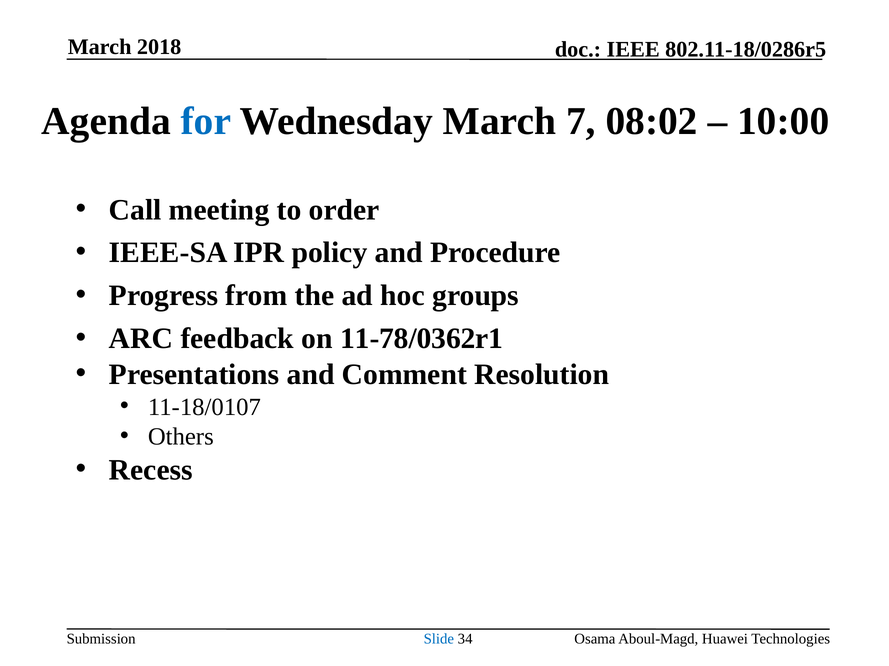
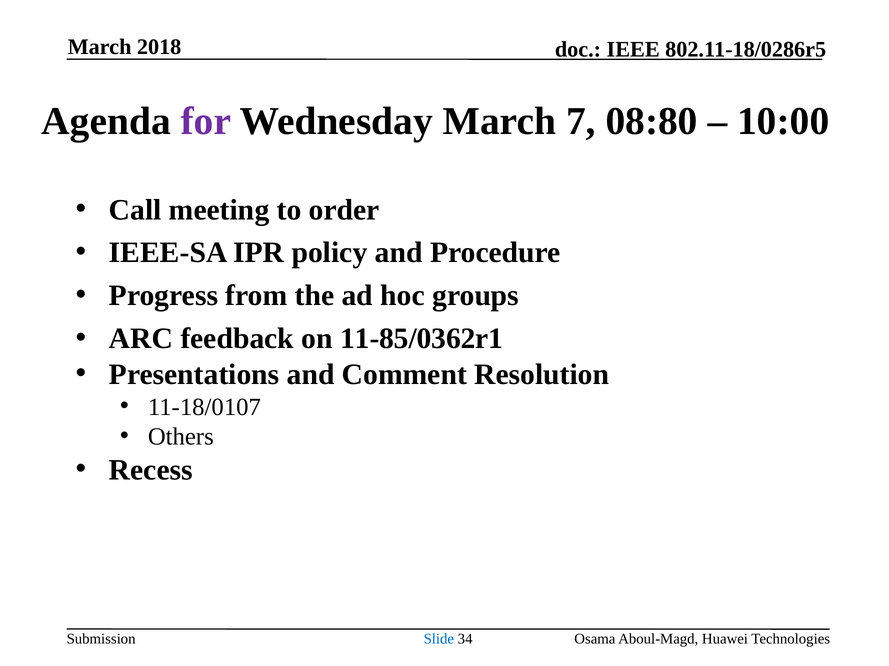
for colour: blue -> purple (206, 121)
08:02: 08:02 -> 08:80 (652, 121)
11-78/0362r1: 11-78/0362r1 -> 11-85/0362r1 (422, 339)
